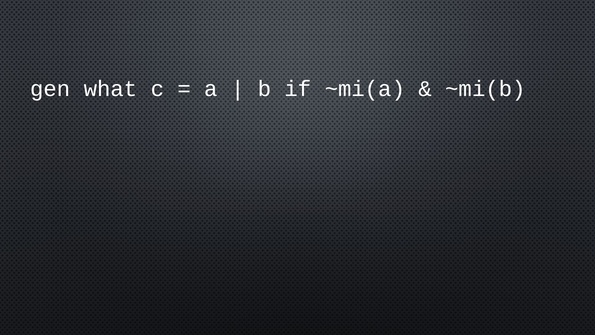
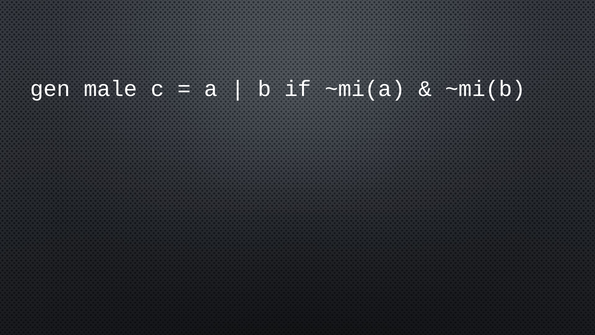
what: what -> male (111, 89)
